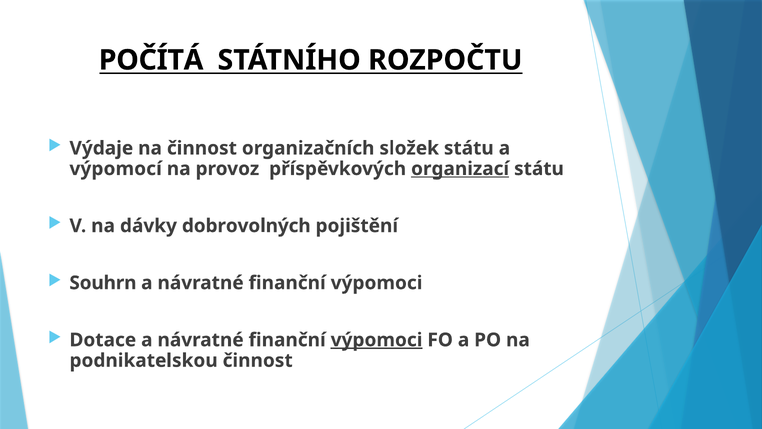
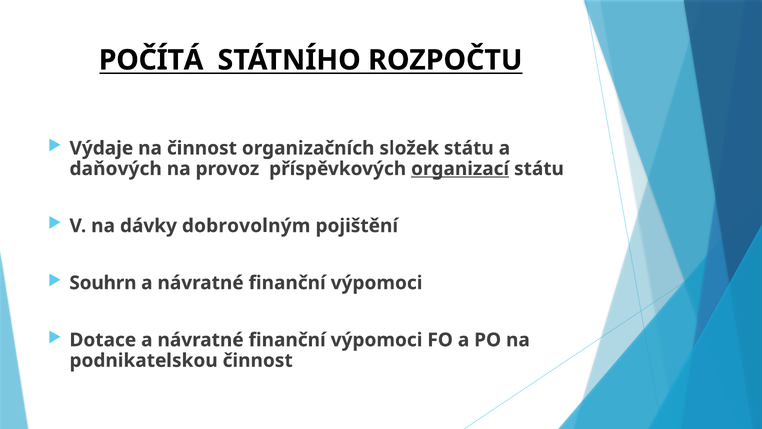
výpomocí: výpomocí -> daňových (116, 169)
dobrovolných: dobrovolných -> dobrovolným (246, 226)
výpomoci underline: present -> none (377, 340)
